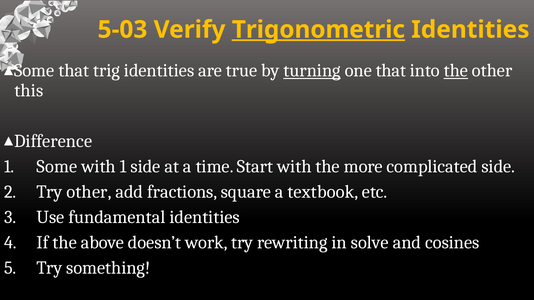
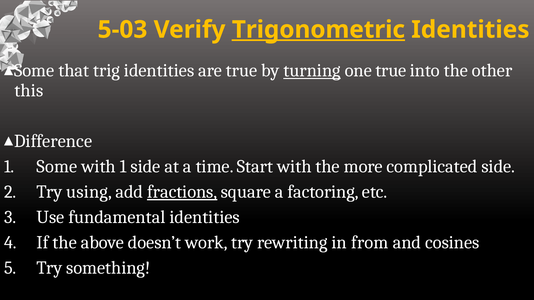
one that: that -> true (391, 71)
the underline: present -> none (456, 71)
Try other: other -> using (89, 192)
fractions underline: none -> present (182, 192)
textbook: textbook -> factoring (323, 192)
solve: solve -> from (370, 243)
